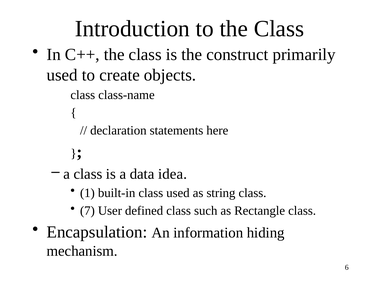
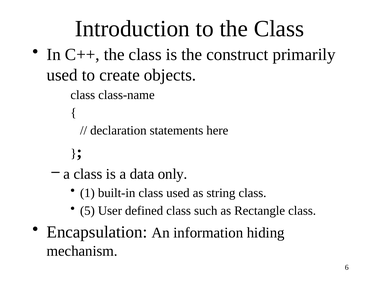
idea: idea -> only (173, 174)
7: 7 -> 5 (87, 210)
